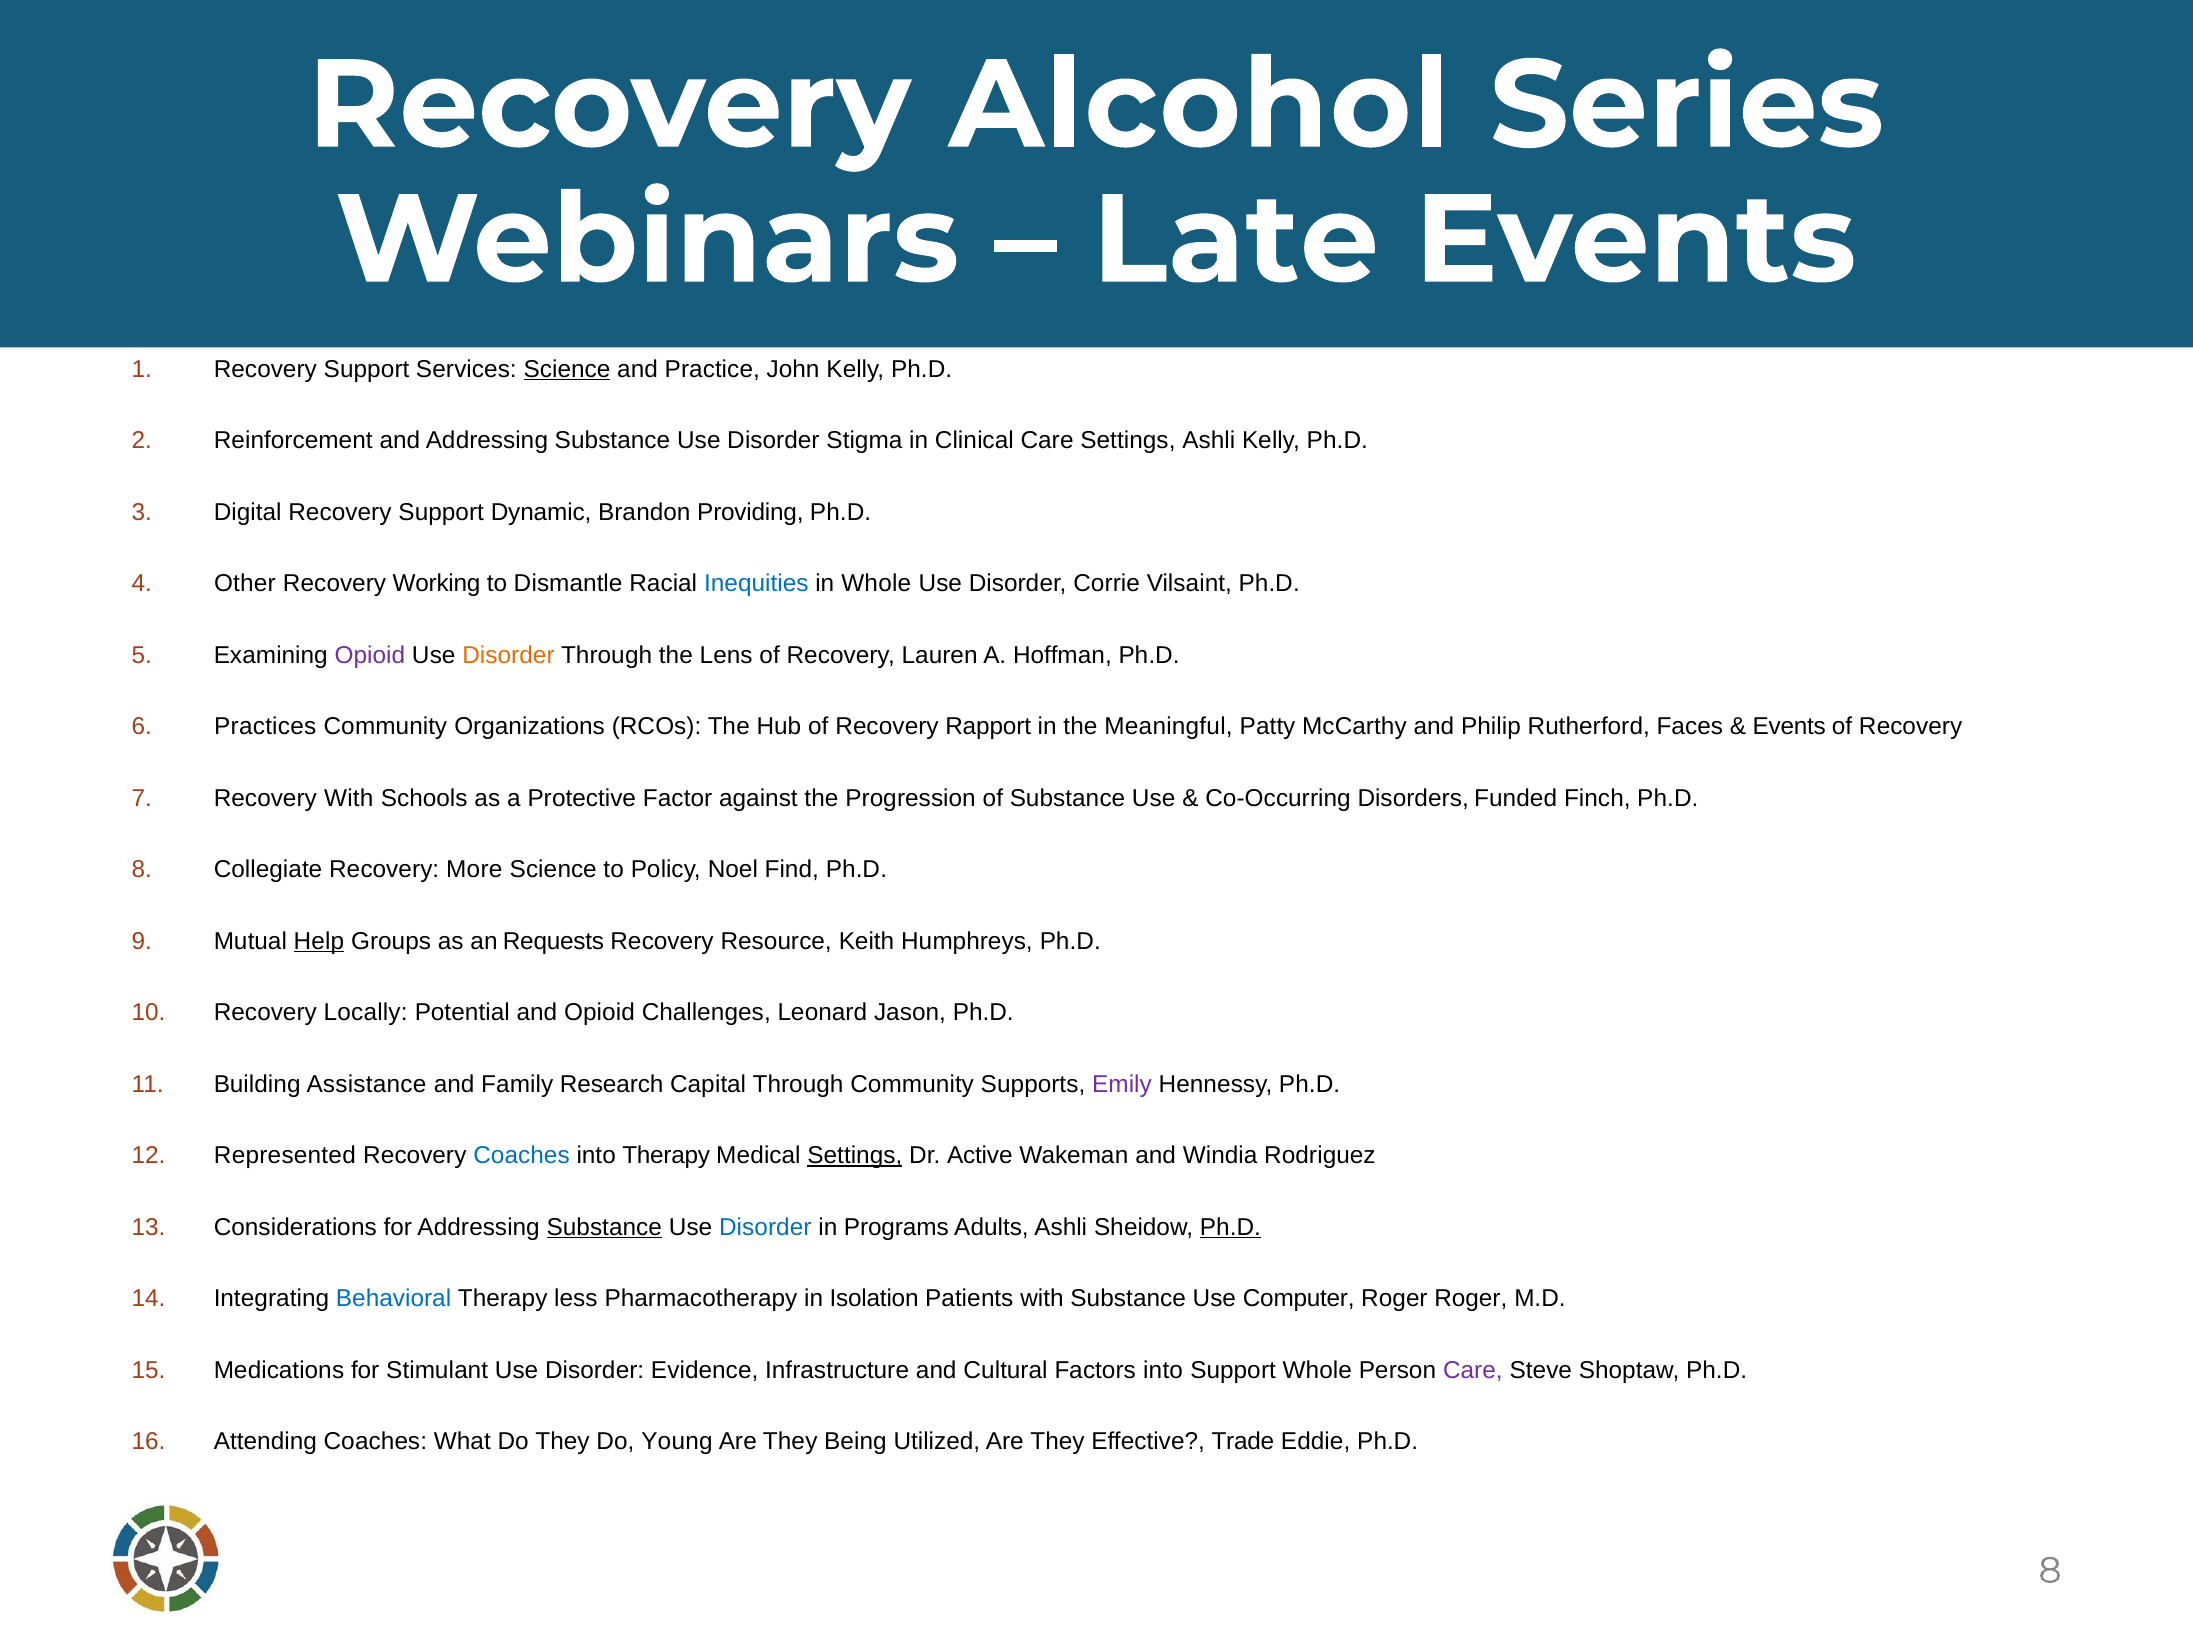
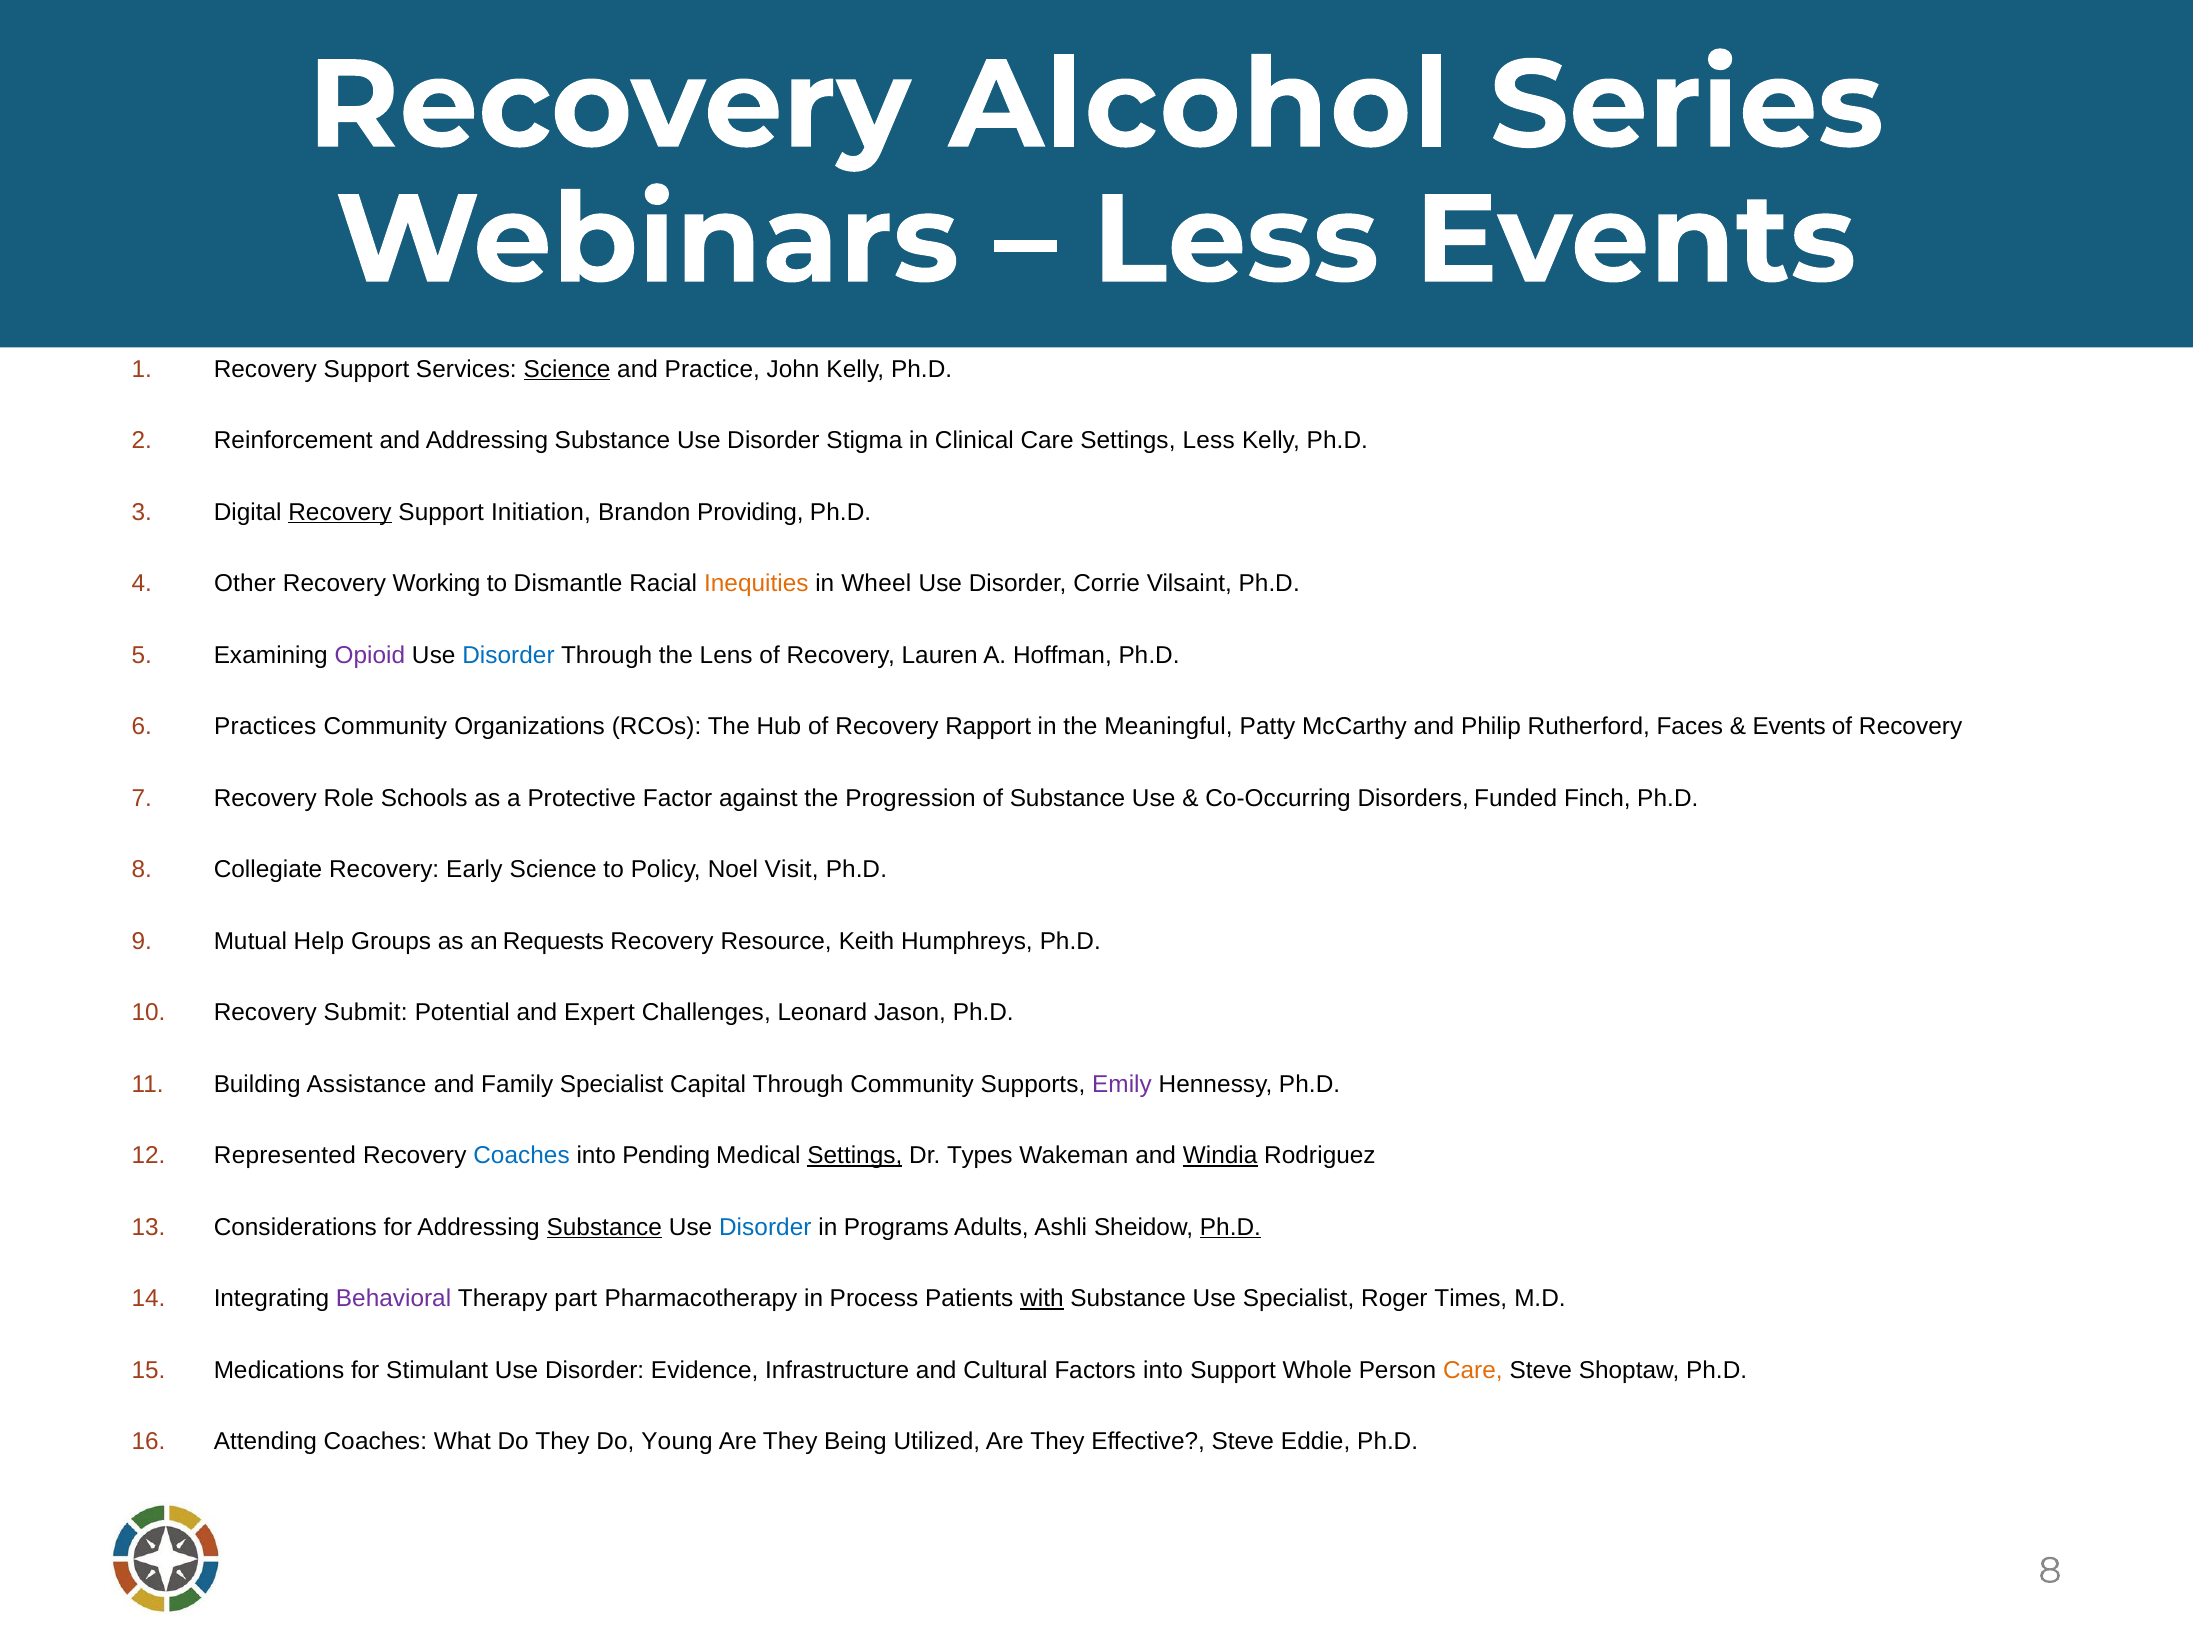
Late: Late -> Less (1236, 240)
Settings Ashli: Ashli -> Less (1209, 441)
Recovery underline: none -> present (340, 512)
Dynamic: Dynamic -> Initiation (541, 512)
Inequities colour: blue -> orange (756, 584)
in Whole: Whole -> Wheel (876, 584)
Disorder colour: orange -> blue (508, 655)
Recovery With: With -> Role (349, 798)
More: More -> Early (474, 870)
Find: Find -> Visit (792, 870)
Help underline: present -> none (319, 941)
Locally: Locally -> Submit (366, 1012)
and Opioid: Opioid -> Expert (599, 1012)
Family Research: Research -> Specialist (612, 1084)
into Therapy: Therapy -> Pending (666, 1155)
Active: Active -> Types (980, 1155)
Windia underline: none -> present (1220, 1155)
Behavioral colour: blue -> purple (394, 1298)
less: less -> part (576, 1298)
Isolation: Isolation -> Process (874, 1298)
with underline: none -> present (1042, 1298)
Use Computer: Computer -> Specialist (1299, 1298)
Roger Roger: Roger -> Times (1471, 1298)
Care colour: purple -> orange (1473, 1370)
Effective Trade: Trade -> Steve (1243, 1441)
